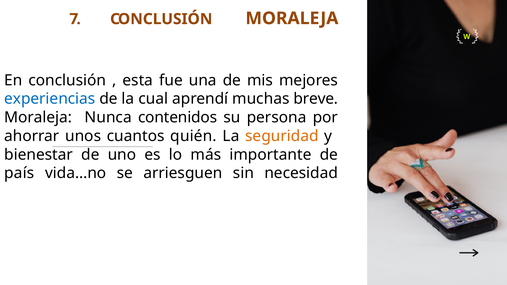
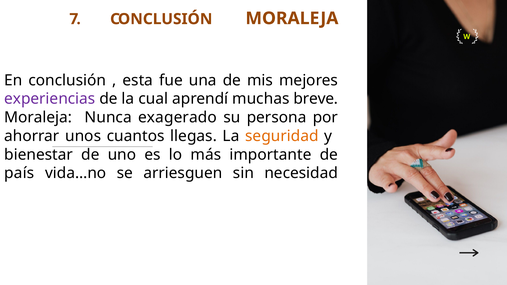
experiencias colour: blue -> purple (50, 99)
contenidos: contenidos -> exagerado (177, 117)
quién: quién -> llegas (194, 136)
